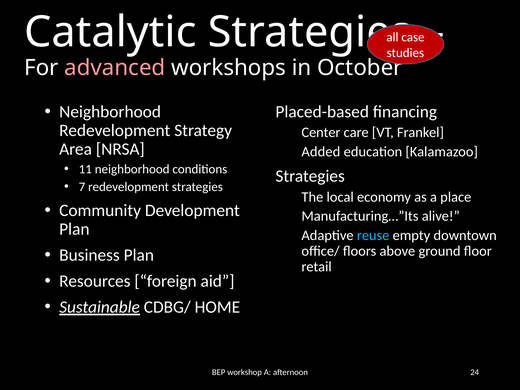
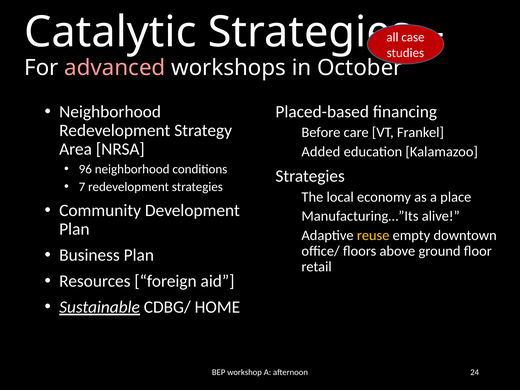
Center: Center -> Before (321, 133)
11: 11 -> 96 (85, 169)
reuse colour: light blue -> yellow (373, 235)
